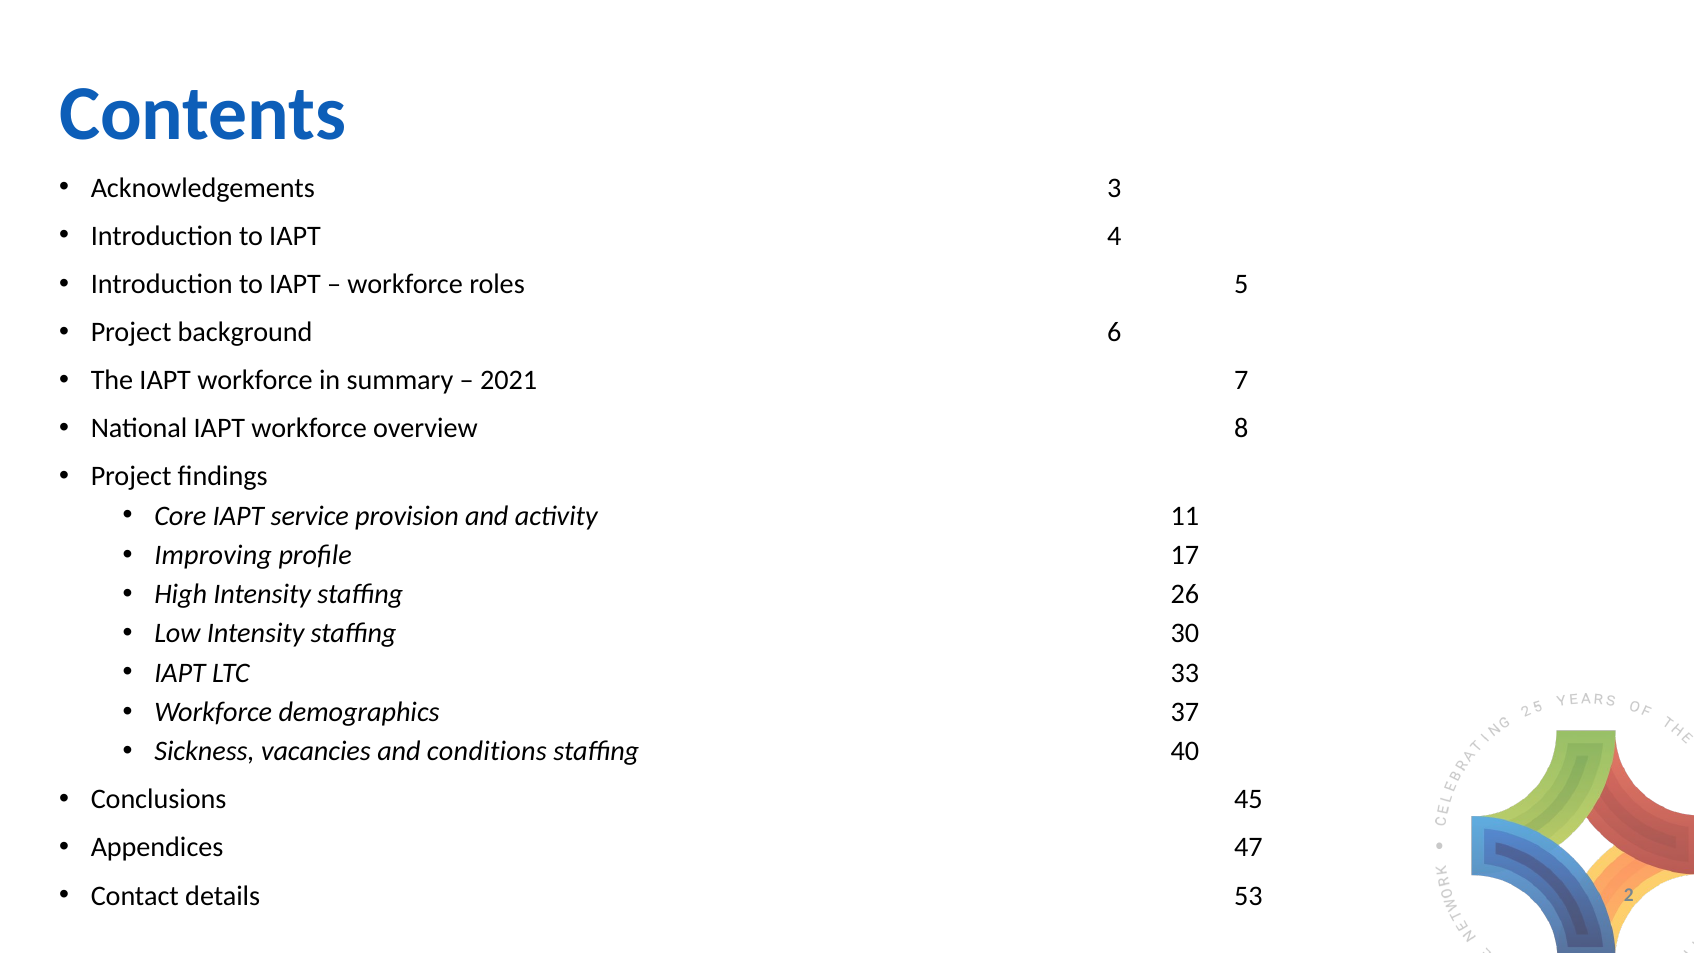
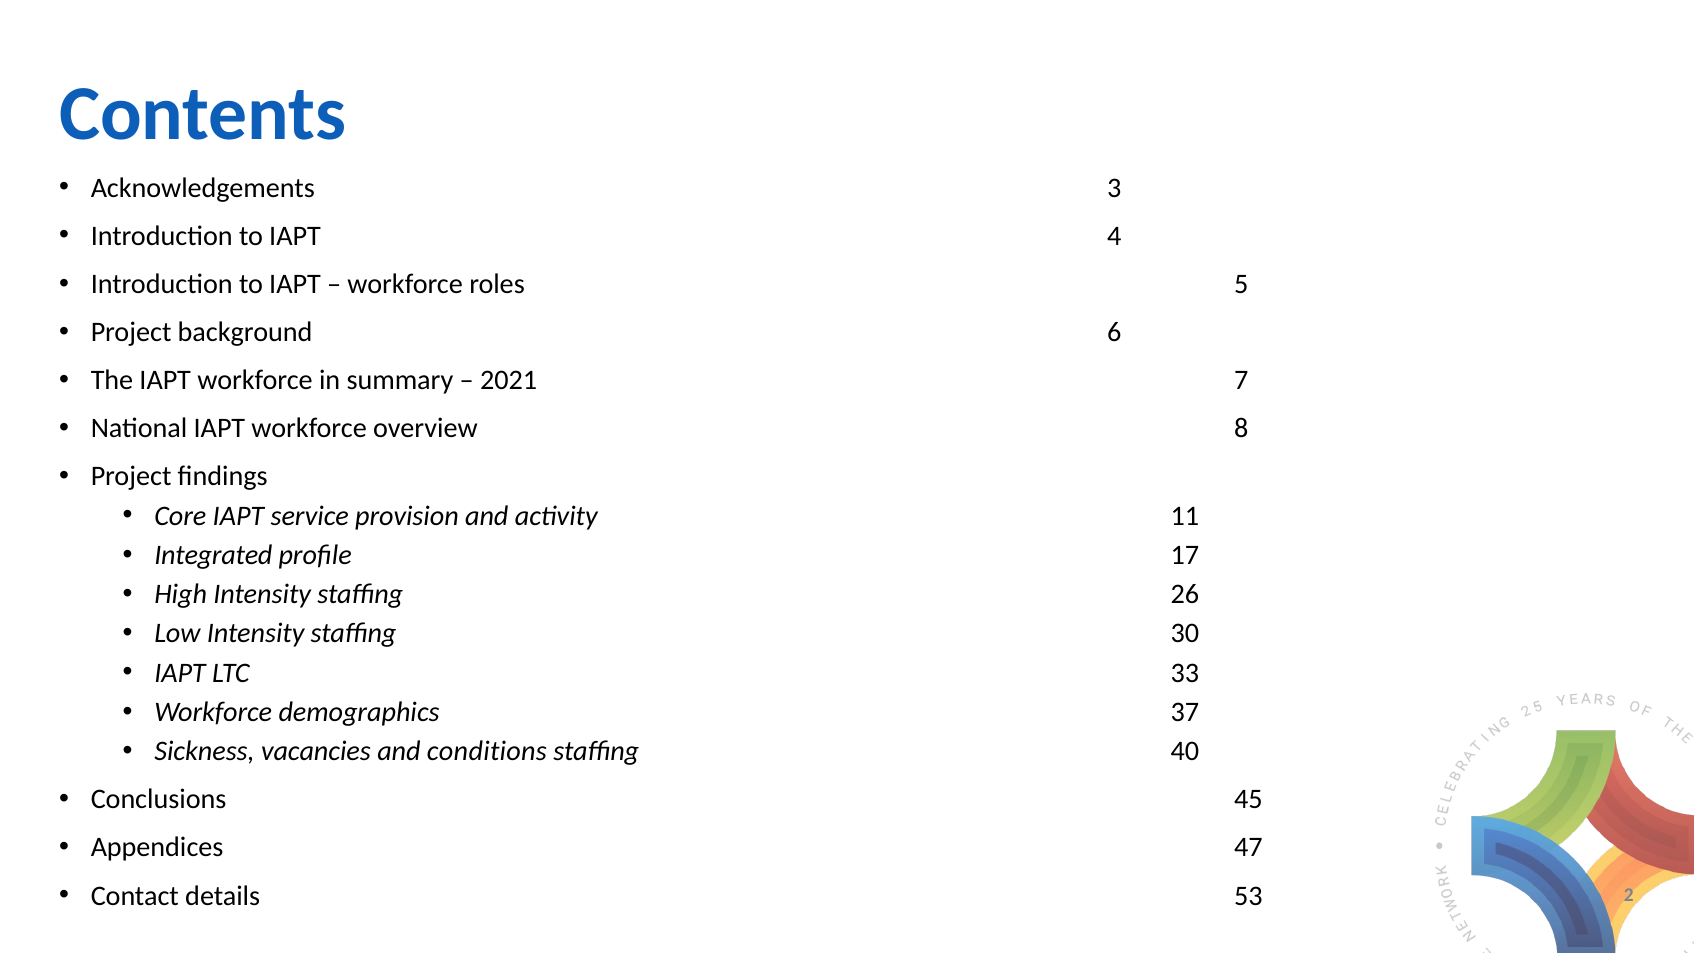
Improving: Improving -> Integrated (213, 555)
